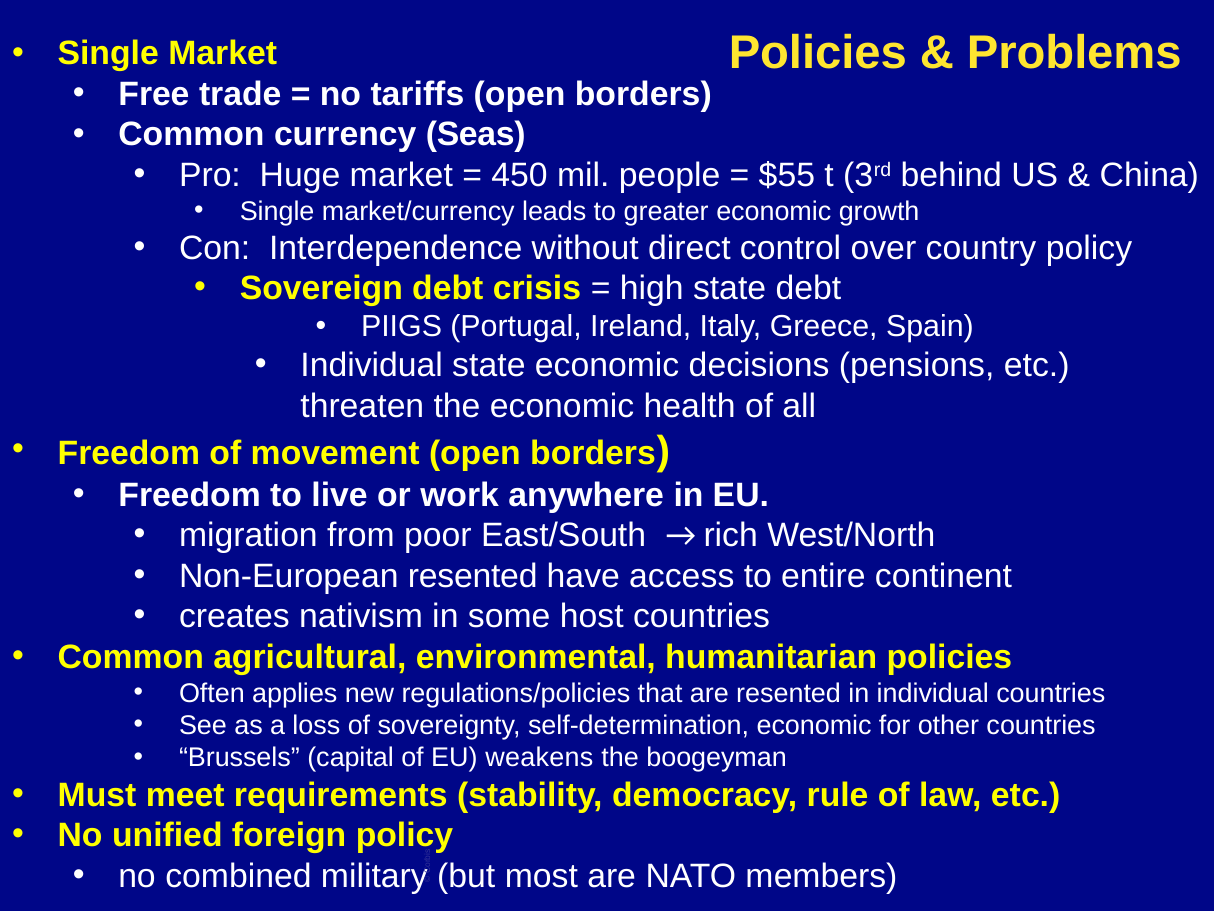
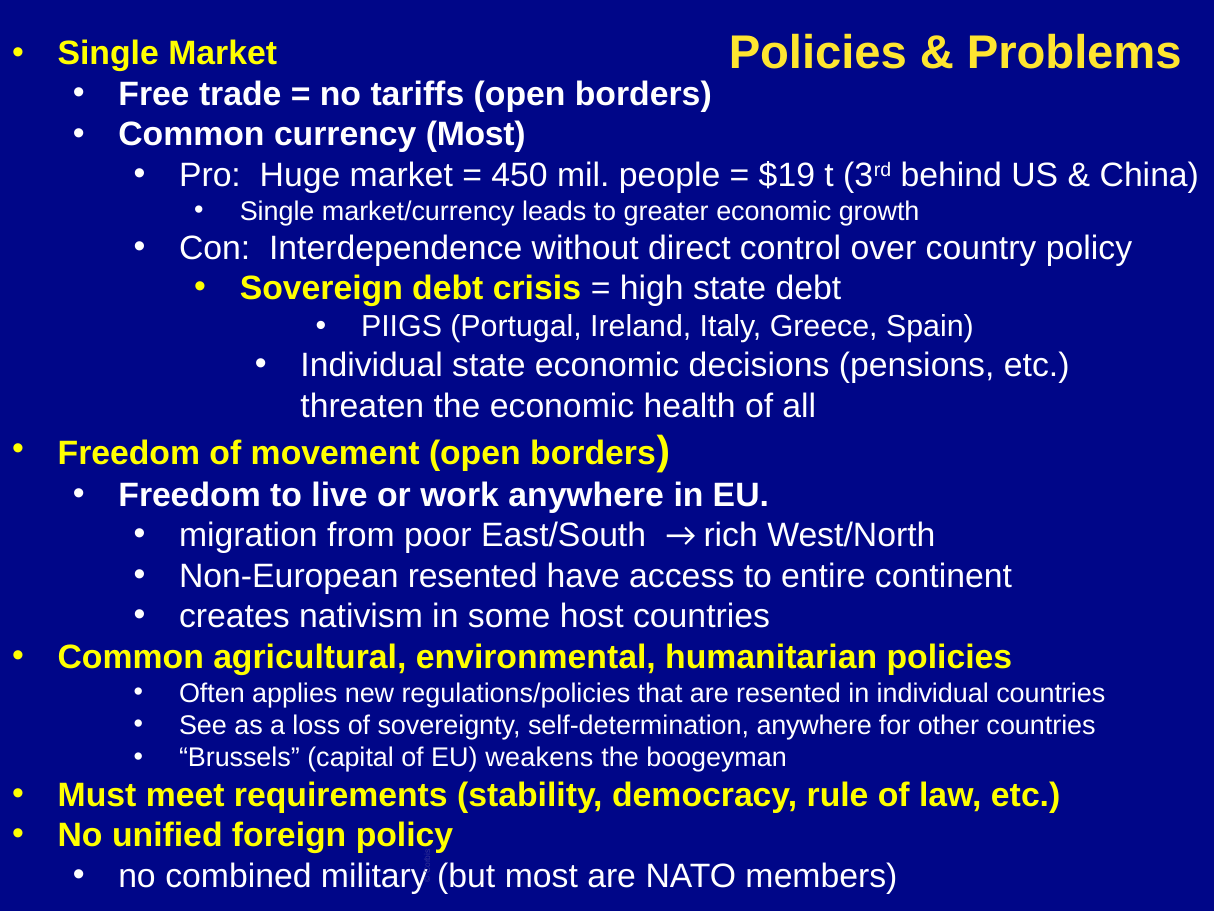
currency Seas: Seas -> Most (476, 135)
$55: $55 -> $19 (787, 175)
self-determination economic: economic -> anywhere (814, 725)
